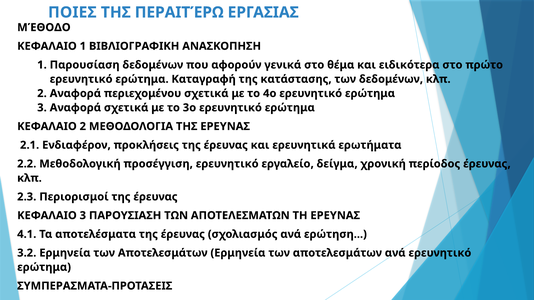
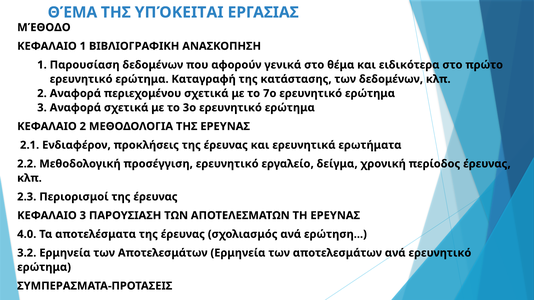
ΠΟΙΕΣ: ΠΟΙΕΣ -> ΘΈΜΑ (72, 12)
ΠΕΡΑΙΤΈΡΩ: ΠΕΡΑΙΤΈΡΩ -> ΥΠΌΚΕΙΤΑΙ (179, 12)
4: 4 -> 7 (266, 94)
4.1: 4.1 -> 4.0 (27, 234)
